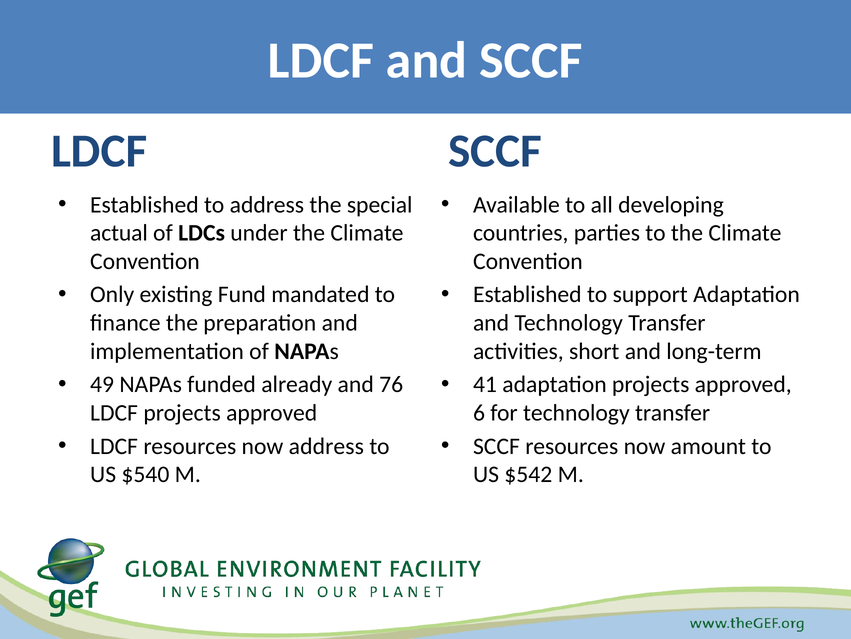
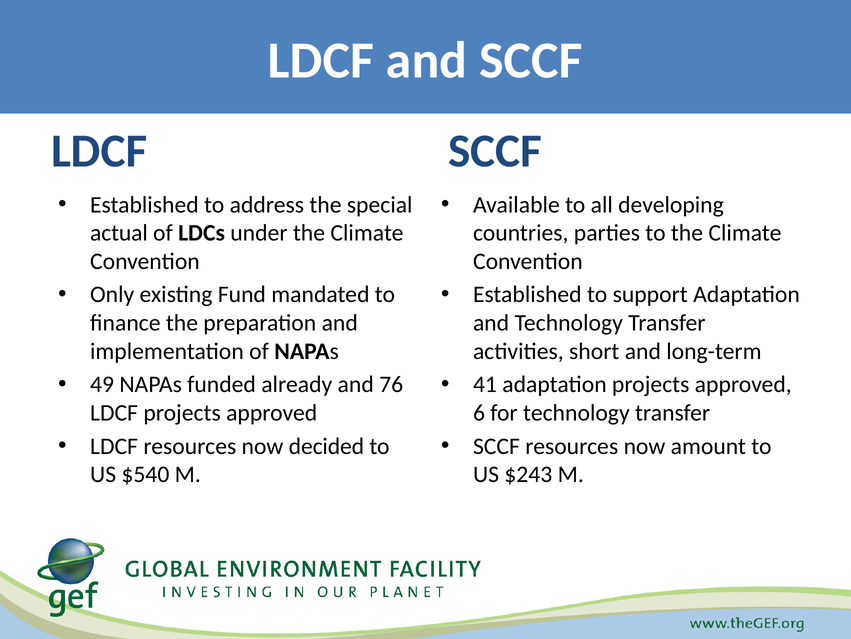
now address: address -> decided (326, 446)
$542: $542 -> $243 (528, 474)
